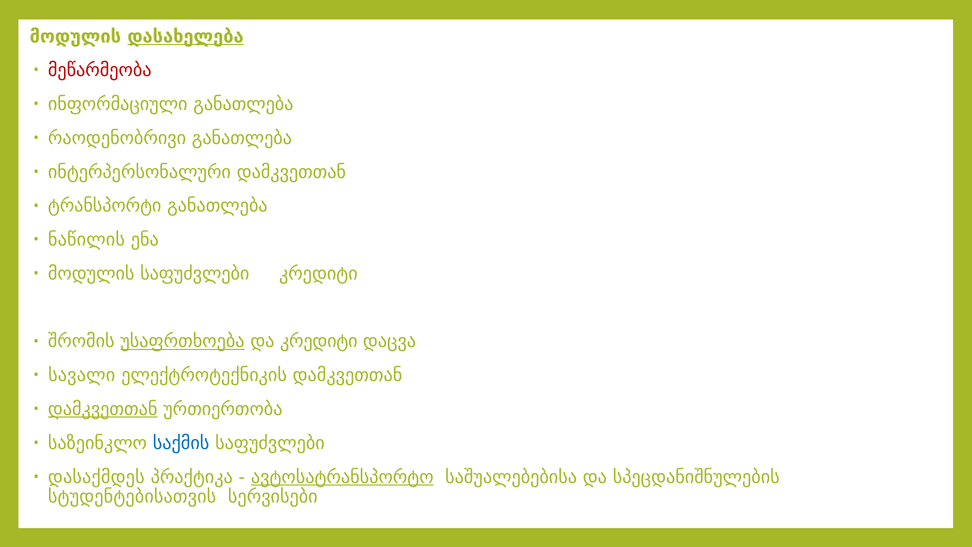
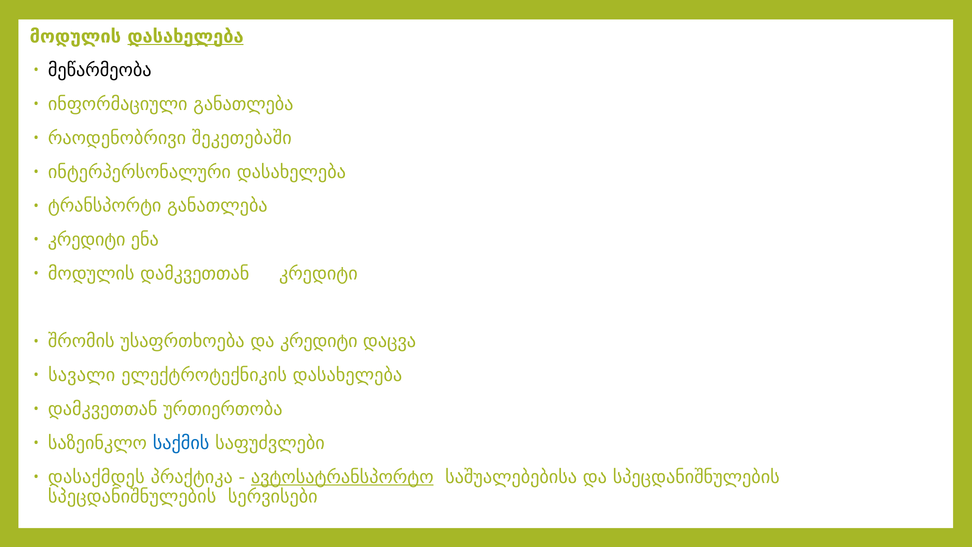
მეწარმეობა colour: red -> black (100, 70)
რაოდენობრივი განათლება: განათლება -> შეკეთებაში (242, 138)
ინტერპერსონალური დამკვეთთან: დამკვეთთან -> დასახელება (291, 172)
ნაწილის: ნაწილის -> კრედიტი (87, 240)
მოდულის საფუძვლები: საფუძვლები -> დამკვეთთან (195, 274)
უსაფრთხოება underline: present -> none (182, 341)
ელექტროტექნიკის დამკვეთთან: დამკვეთთან -> დასახელება (347, 375)
დამკვეთთან underline: present -> none (103, 409)
სტუდენტებისათვის: სტუდენტებისათვის -> სპეცდანიშნულების (132, 496)
